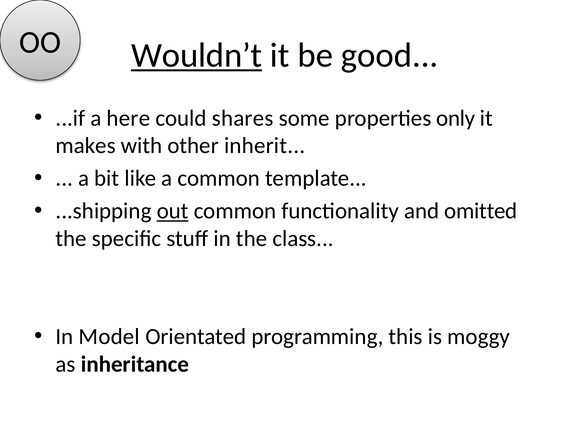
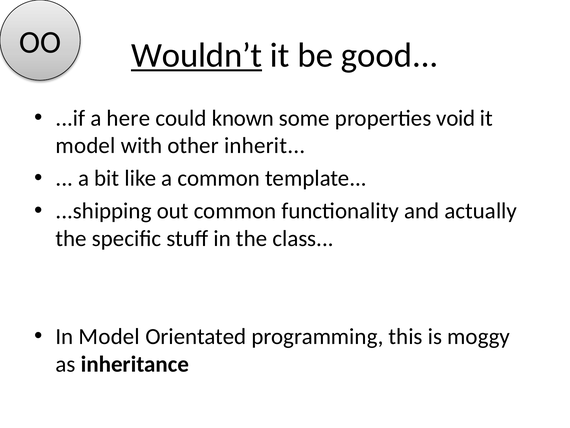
shares: shares -> known (243, 118)
only: only -> void (456, 118)
makes: makes -> model (86, 146)
out underline: present -> none (173, 211)
omitted: omitted -> actually (481, 211)
